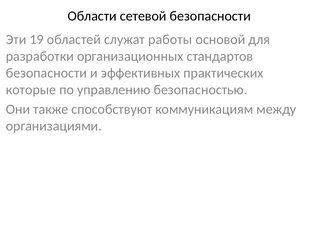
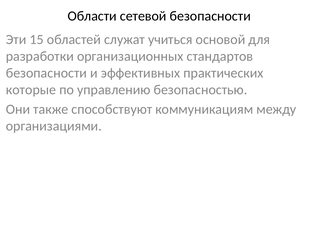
19: 19 -> 15 (37, 40)
работы: работы -> учиться (170, 40)
